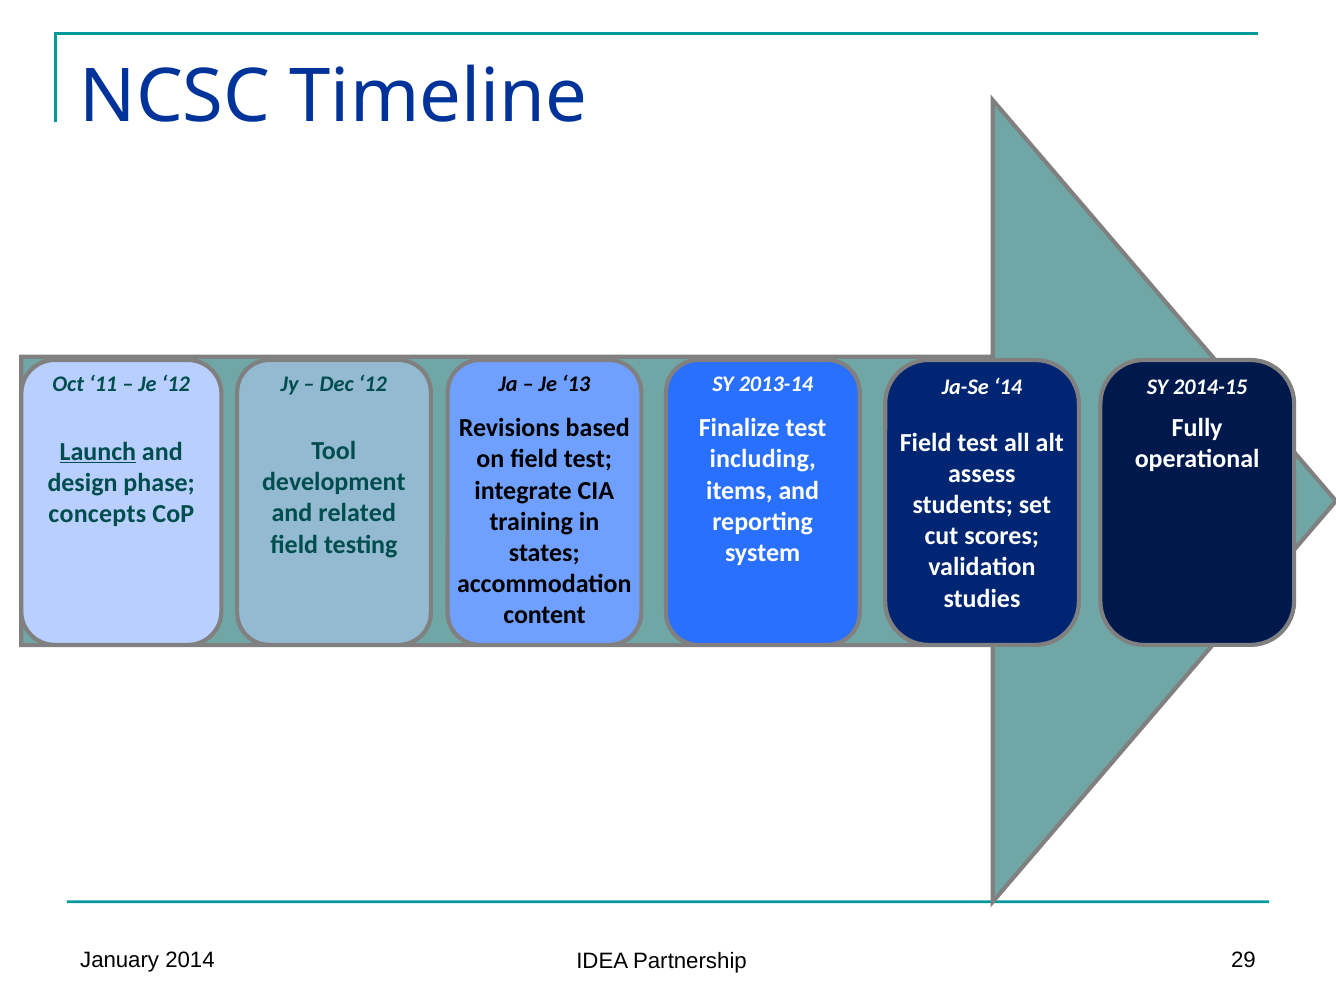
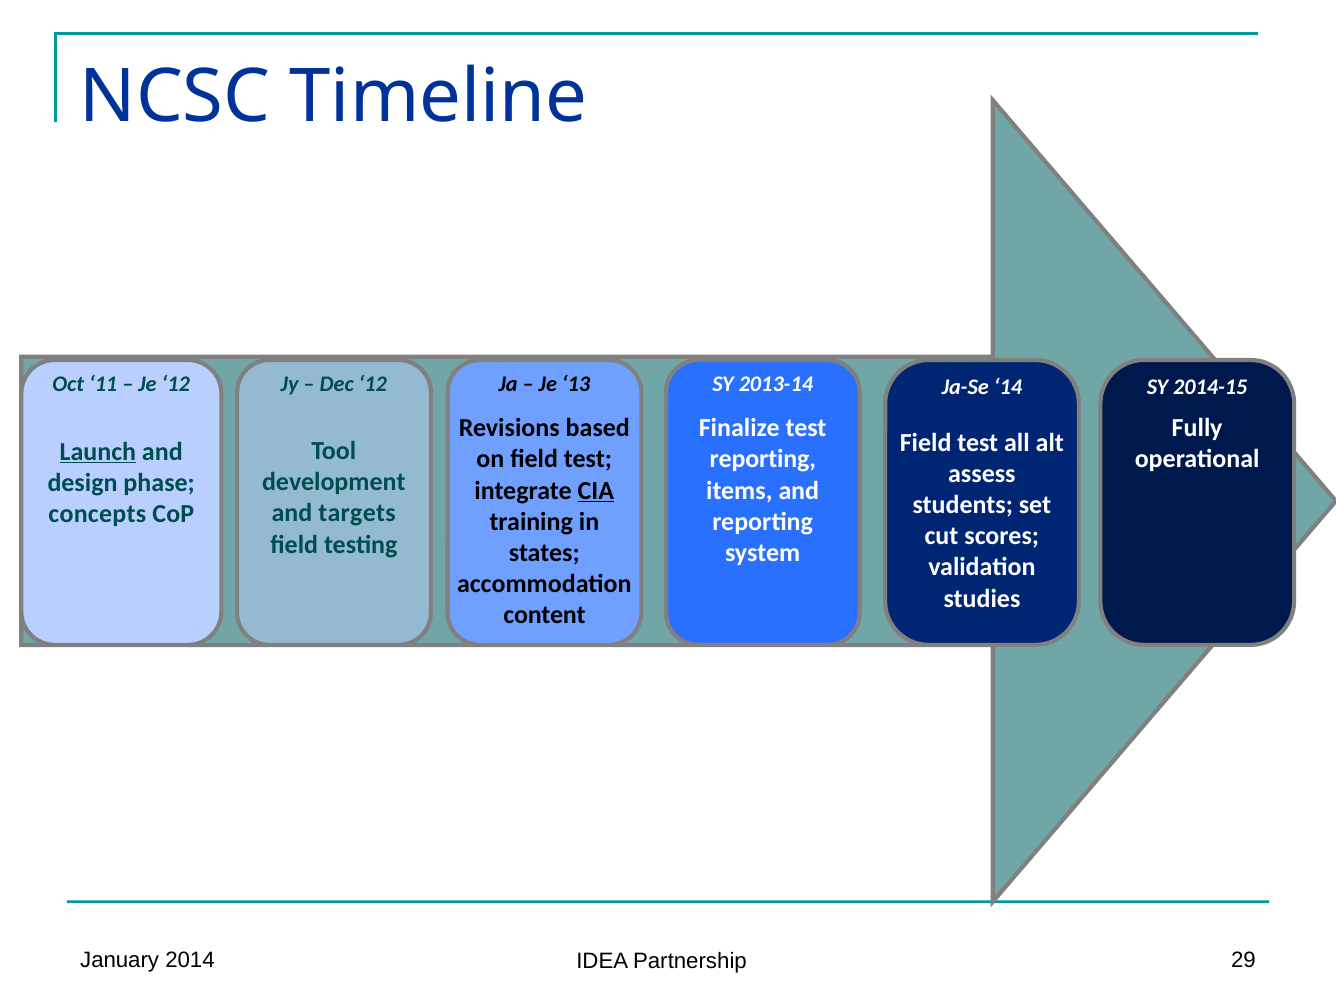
including: including -> reporting (763, 459)
CIA underline: none -> present (596, 491)
related: related -> targets (357, 513)
